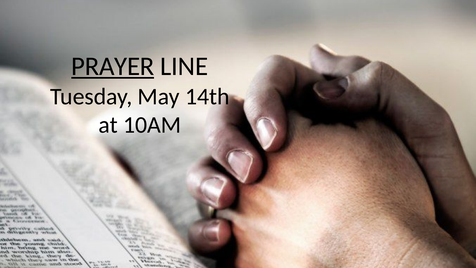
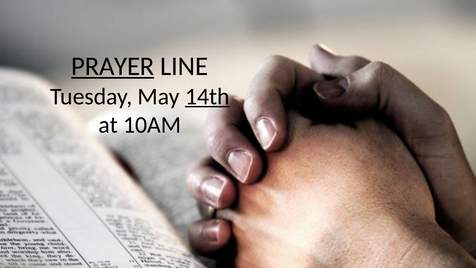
14th underline: none -> present (207, 96)
